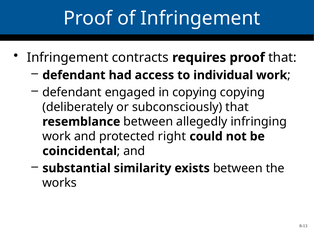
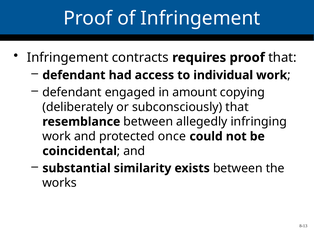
in copying: copying -> amount (195, 92)
right: right -> once (172, 136)
